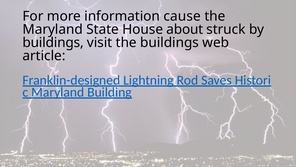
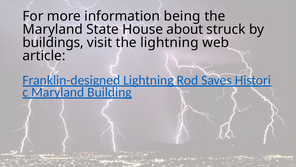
cause: cause -> being (182, 16)
the buildings: buildings -> lightning (169, 42)
